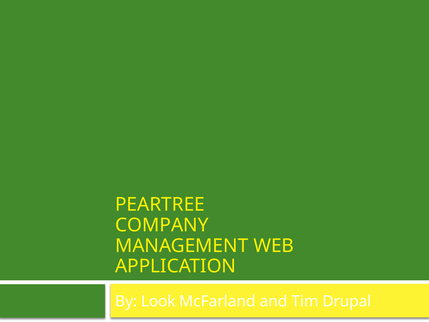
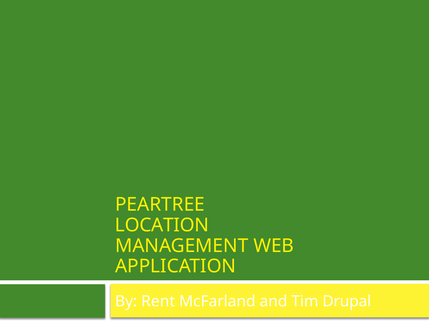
COMPANY: COMPANY -> LOCATION (162, 225)
Look: Look -> Rent (158, 301)
